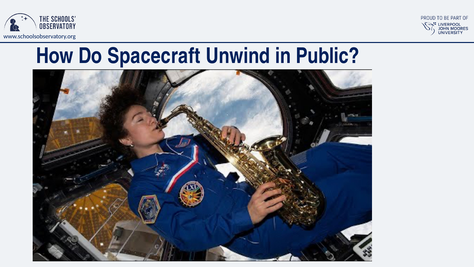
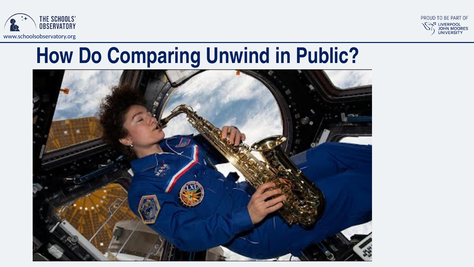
Spacecraft: Spacecraft -> Comparing (154, 56)
